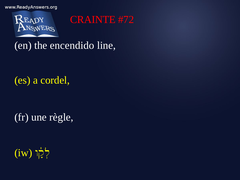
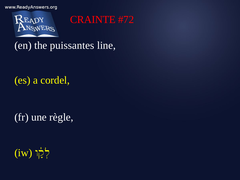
encendido: encendido -> puissantes (72, 45)
